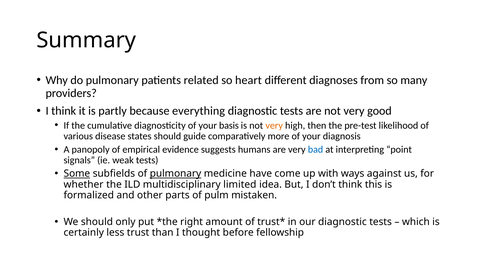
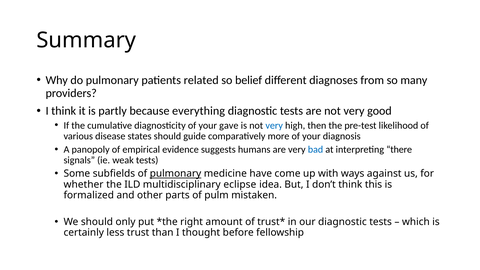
heart: heart -> belief (249, 80)
basis: basis -> gave (229, 125)
very colour: orange -> blue (274, 125)
point: point -> there (399, 149)
Some underline: present -> none (77, 174)
limited: limited -> eclipse (240, 184)
